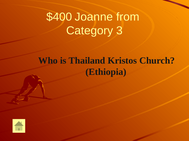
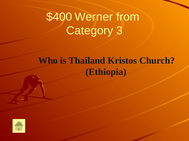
Joanne: Joanne -> Werner (94, 17)
